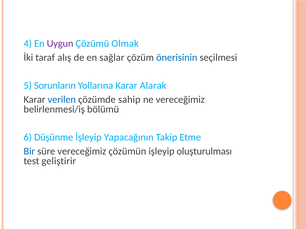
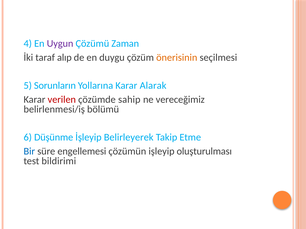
Olmak: Olmak -> Zaman (125, 44)
alış: alış -> alıp (64, 58)
sağlar: sağlar -> duygu (112, 58)
önerisinin colour: blue -> orange (177, 58)
verilen colour: blue -> red (62, 100)
Yapacağının: Yapacağının -> Belirleyerek (129, 138)
süre vereceğimiz: vereceğimiz -> engellemesi (82, 152)
geliştirir: geliştirir -> bildirimi (59, 161)
